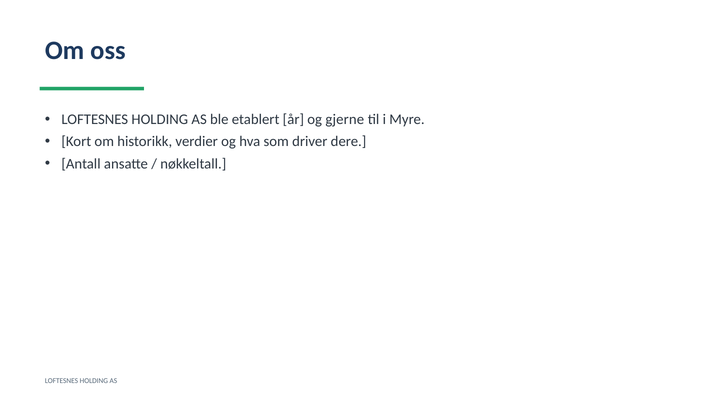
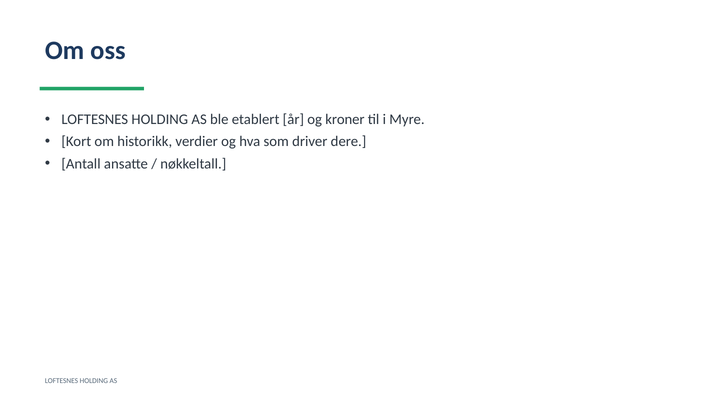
gjerne: gjerne -> kroner (345, 120)
